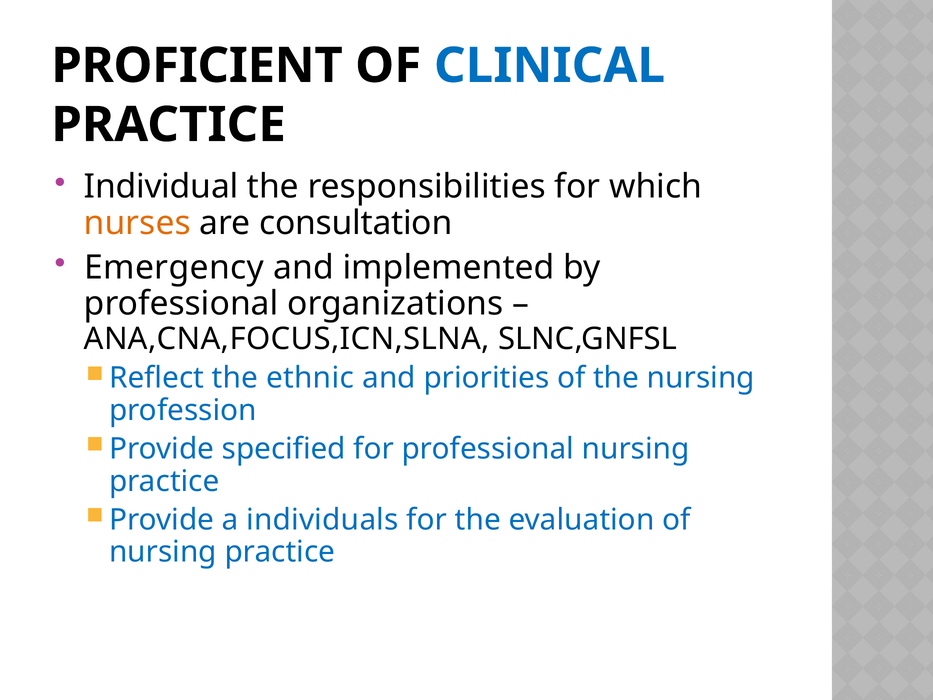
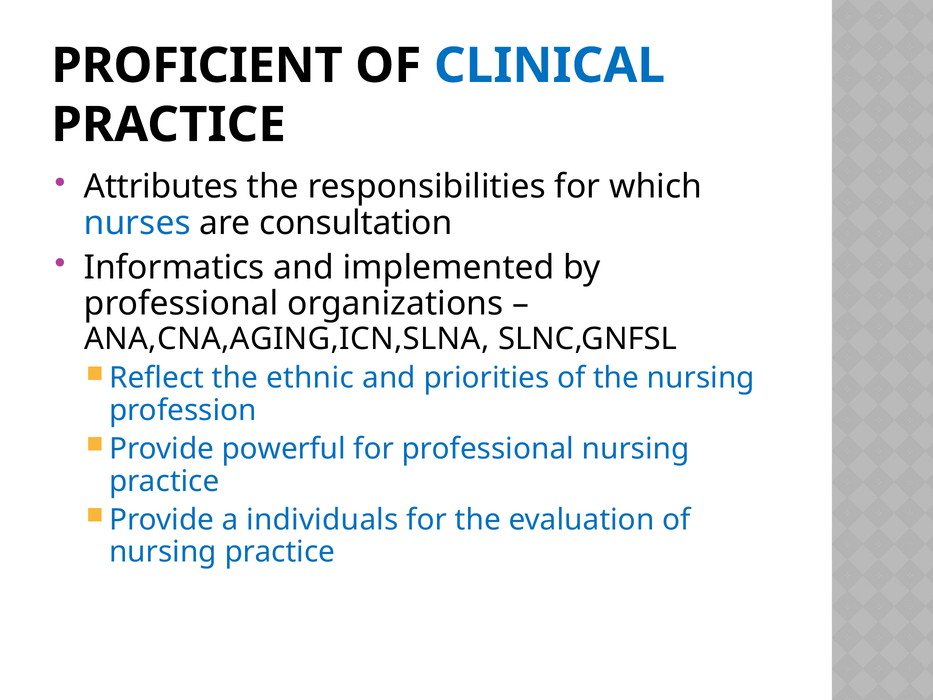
Individual: Individual -> Attributes (161, 187)
nurses colour: orange -> blue (137, 223)
Emergency: Emergency -> Informatics (174, 267)
ANA,CNA,FOCUS,ICN,SLNA: ANA,CNA,FOCUS,ICN,SLNA -> ANA,CNA,AGING,ICN,SLNA (287, 339)
specified: specified -> powerful (284, 449)
